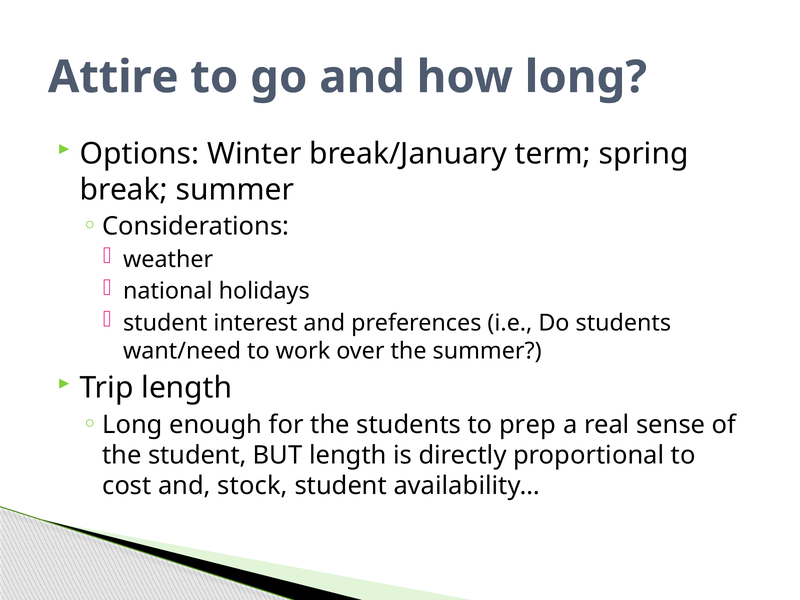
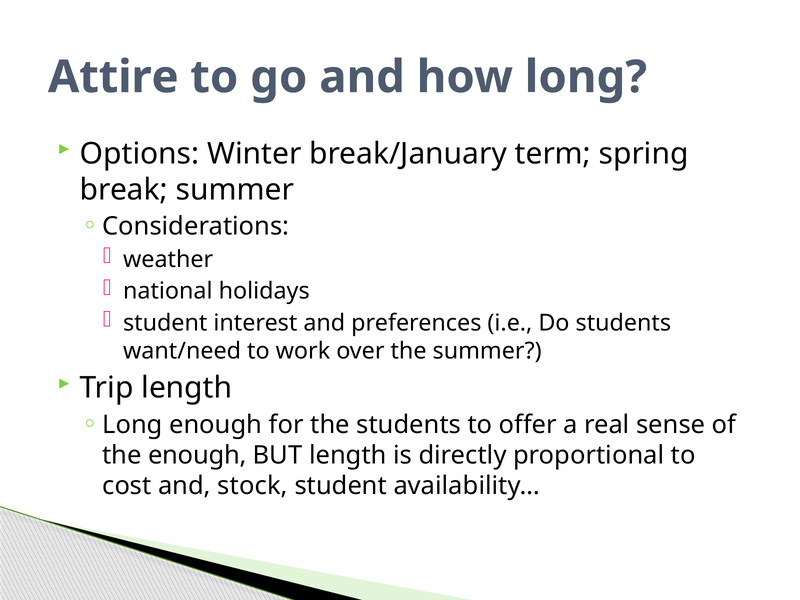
prep: prep -> offer (528, 425)
the student: student -> enough (197, 455)
